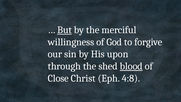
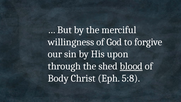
But underline: present -> none (64, 30)
Close: Close -> Body (58, 78)
4:8: 4:8 -> 5:8 (131, 78)
